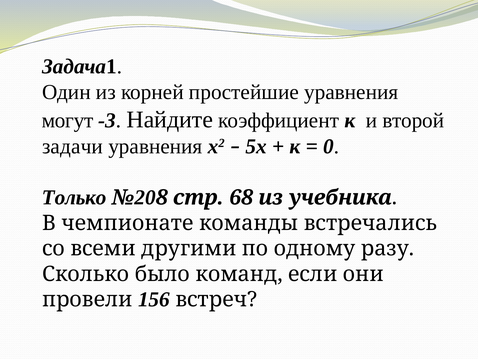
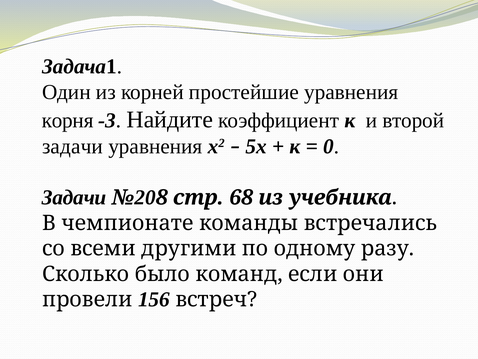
могут: могут -> корня (68, 120)
Только: Только -> Задачи (74, 197)
